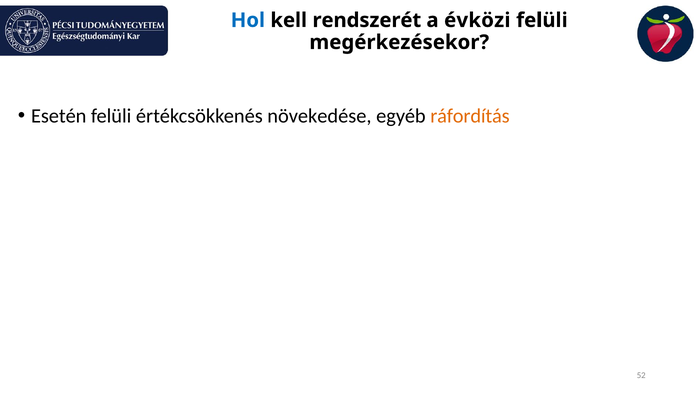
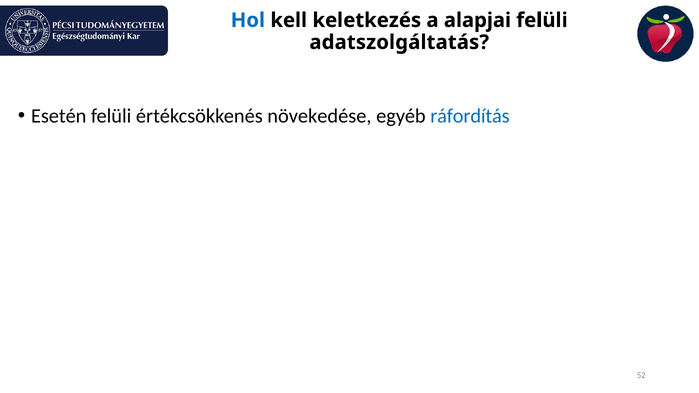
rendszerét: rendszerét -> keletkezés (367, 20)
évközi: évközi -> alapjai (477, 20)
megérkezésekor: megérkezésekor -> adatszolgáltatás (399, 42)
ráfordítás colour: orange -> blue (470, 116)
